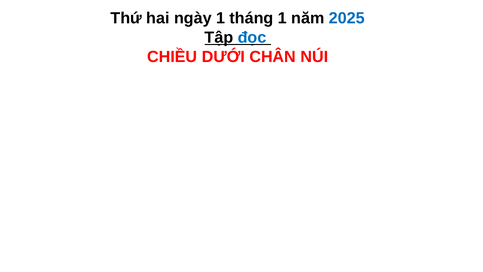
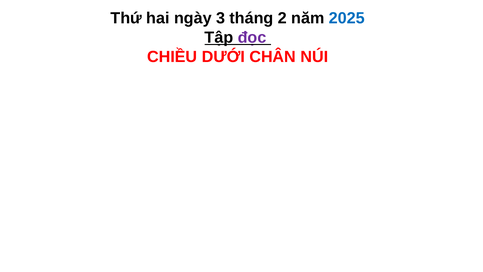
ngày 1: 1 -> 3 (221, 18)
tháng 1: 1 -> 2 (282, 18)
đọc colour: blue -> purple (252, 37)
